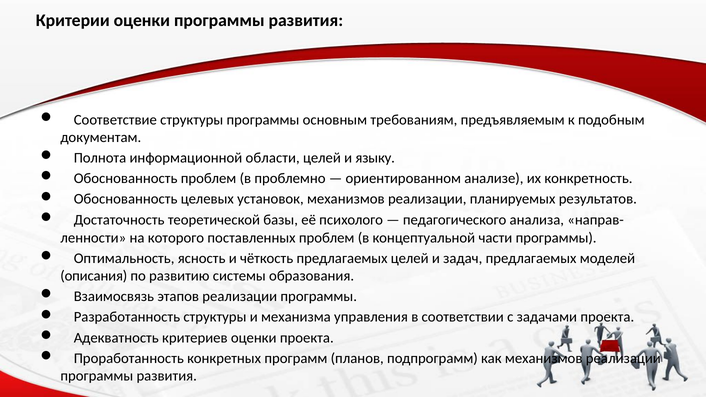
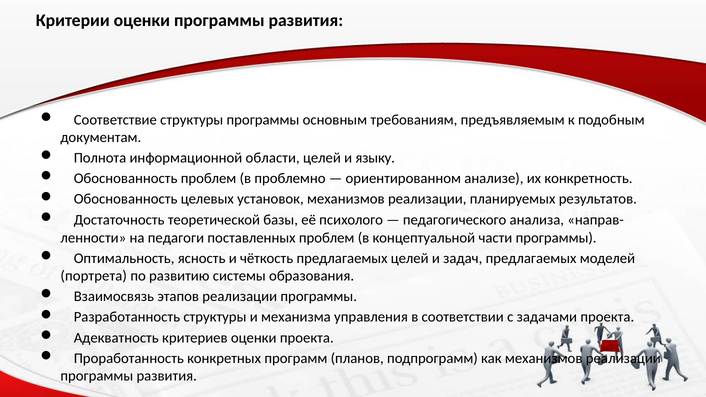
которого: которого -> педагоги (176, 238)
описания: описания -> портрета (94, 276)
